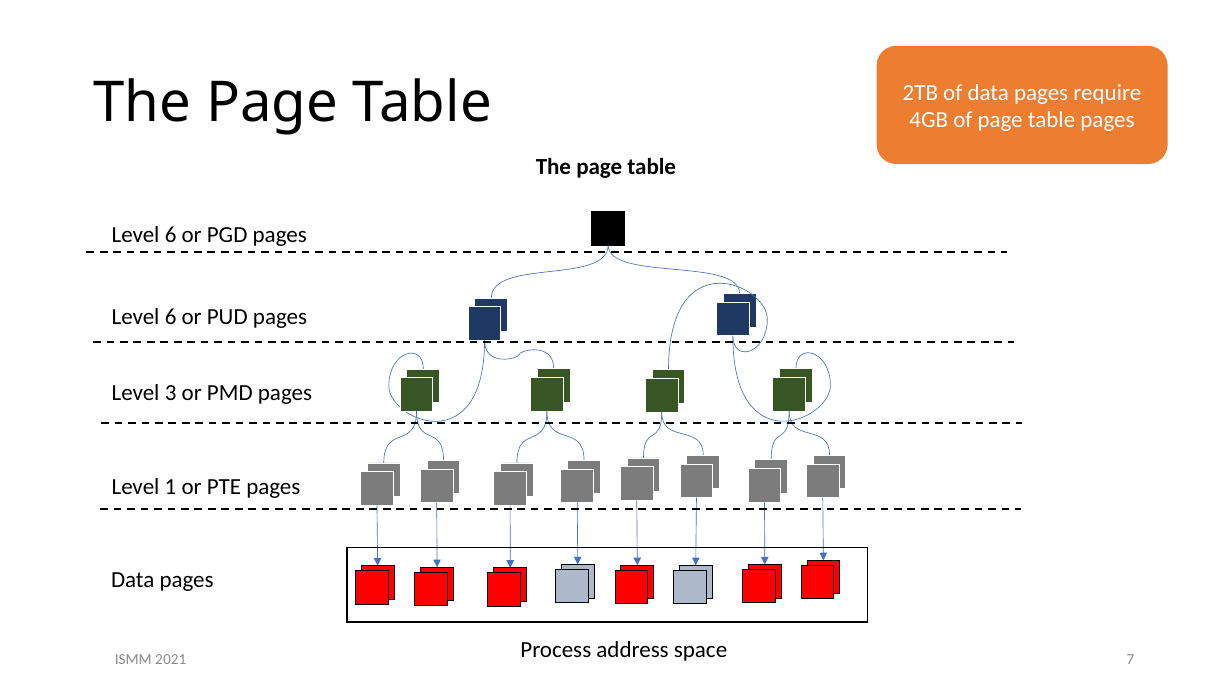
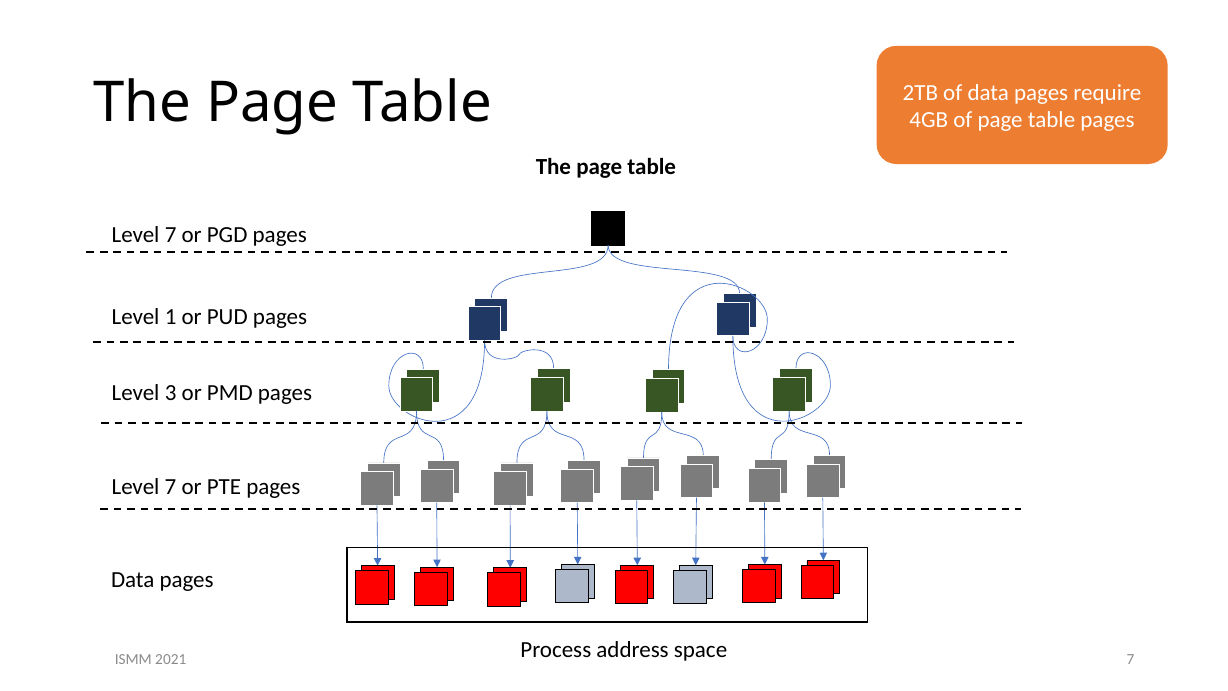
6: 6 -> 7 (171, 235)
6: 6 -> 1 (171, 317)
1: 1 -> 7 (171, 487)
